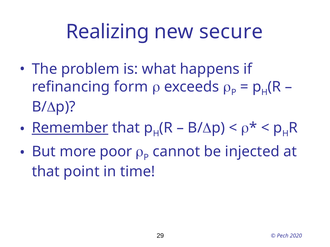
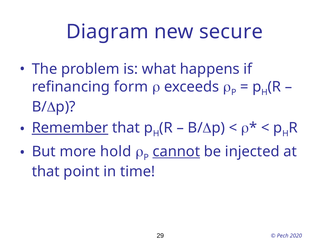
Realizing: Realizing -> Diagram (107, 32)
poor: poor -> hold (116, 152)
cannot underline: none -> present (176, 152)
